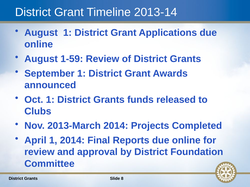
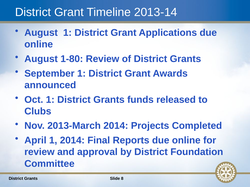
1-59: 1-59 -> 1-80 (72, 59)
